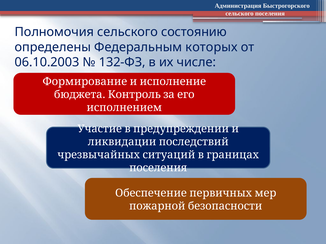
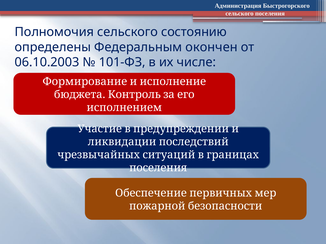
которых: которых -> окончен (212, 47)
132-ФЗ: 132-ФЗ -> 101-ФЗ (122, 62)
